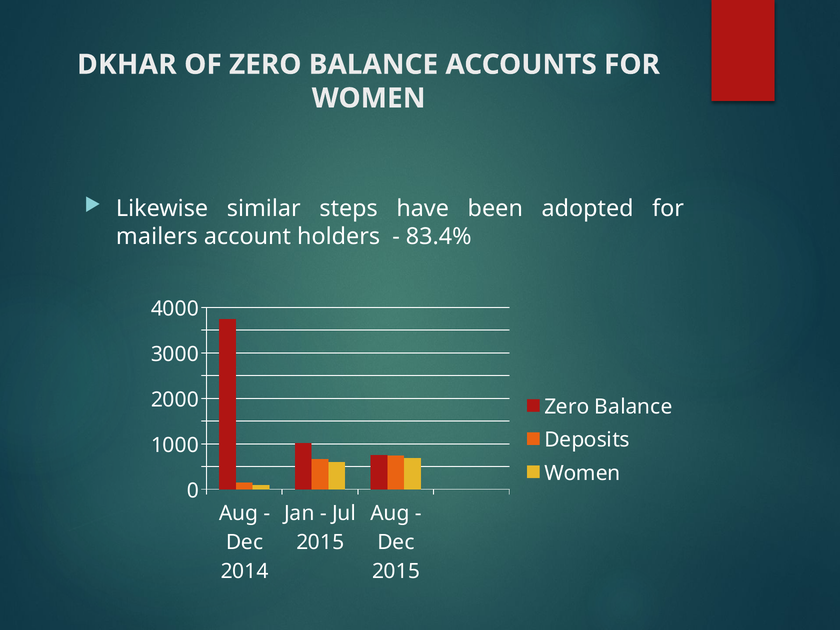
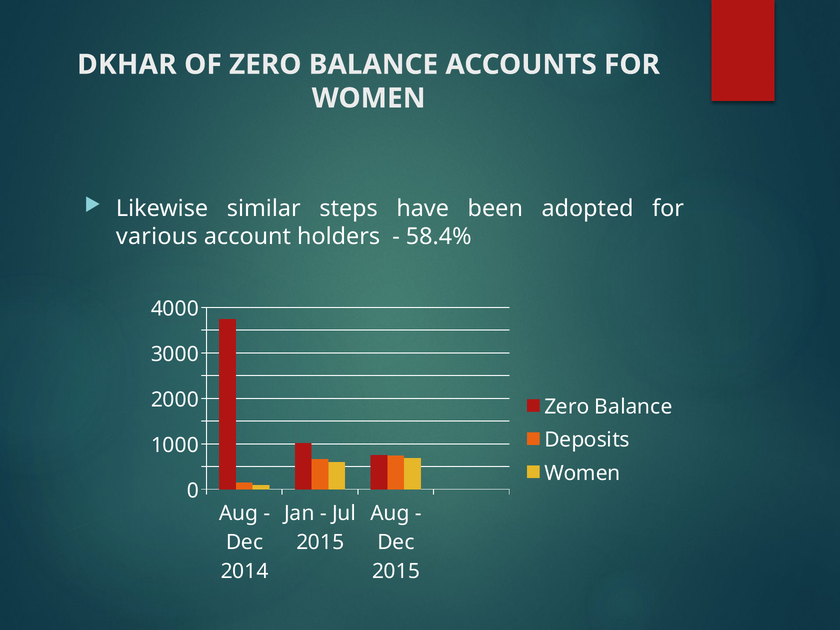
mailers: mailers -> various (157, 237)
83.4%: 83.4% -> 58.4% (439, 237)
